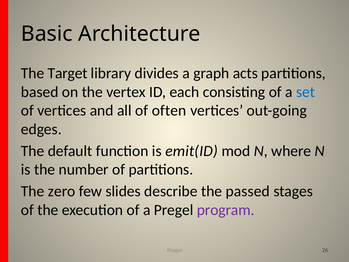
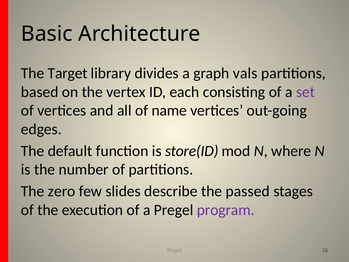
acts: acts -> vals (245, 73)
set colour: blue -> purple (306, 92)
often: often -> name (169, 110)
emit(ID: emit(ID -> store(ID (192, 151)
